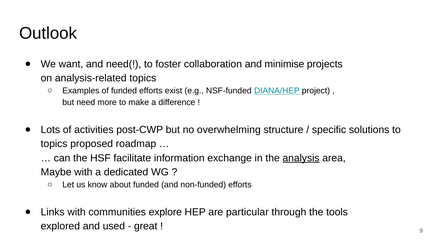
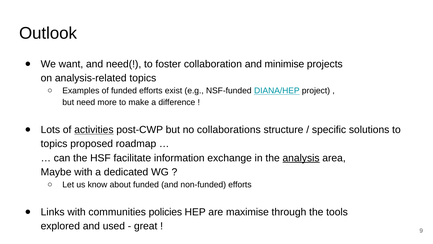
activities underline: none -> present (94, 130)
overwhelming: overwhelming -> collaborations (229, 130)
explore: explore -> policies (165, 212)
particular: particular -> maximise (247, 212)
